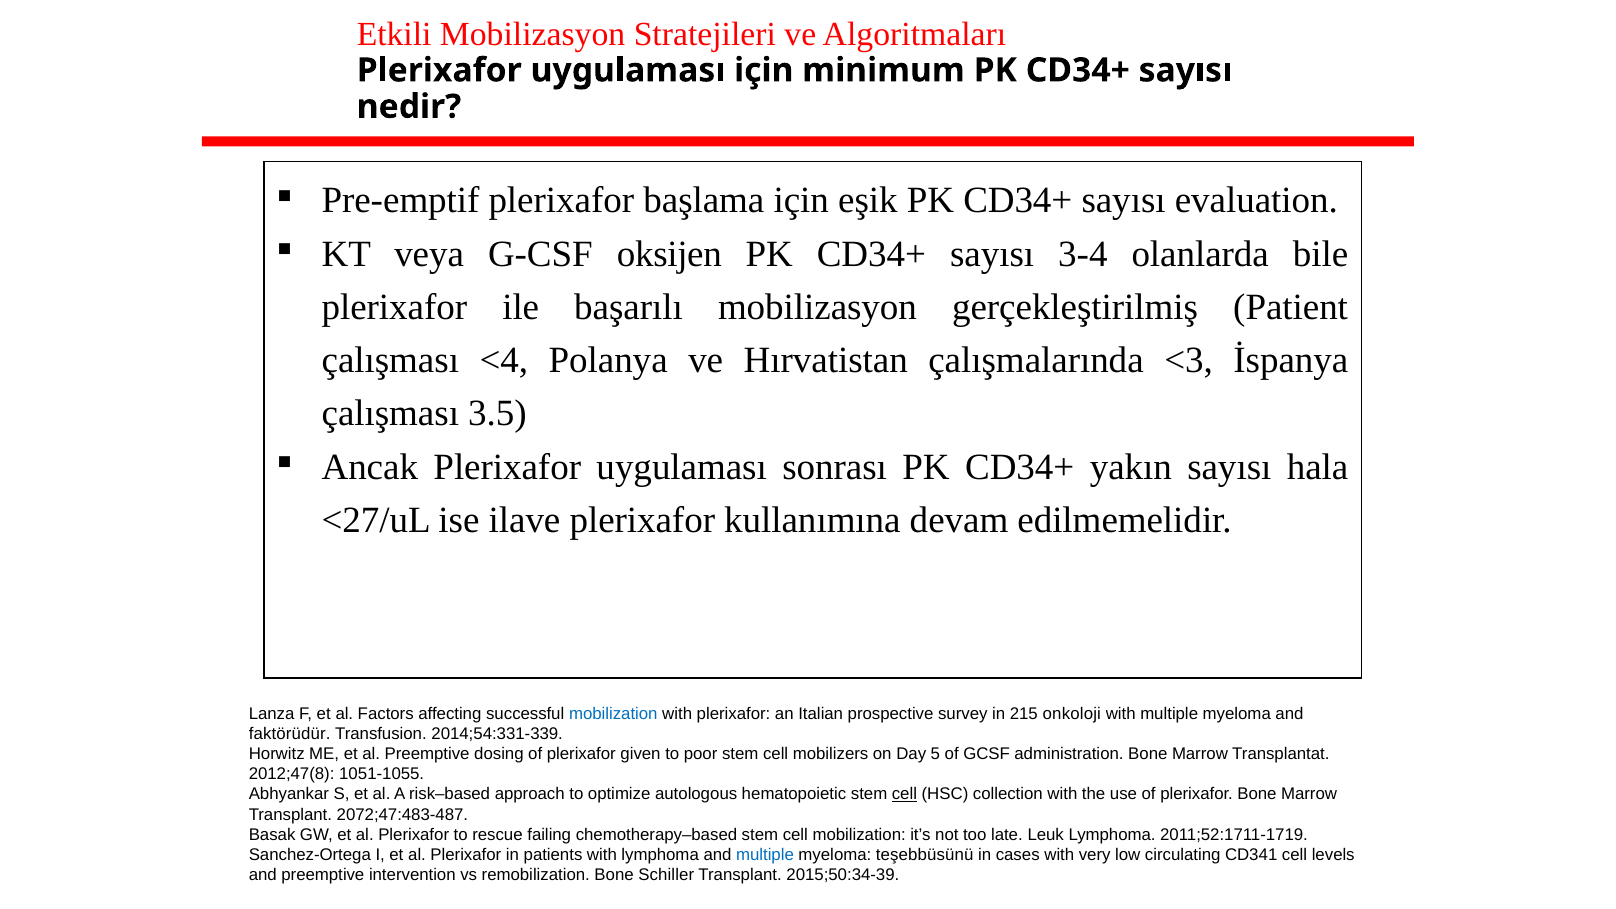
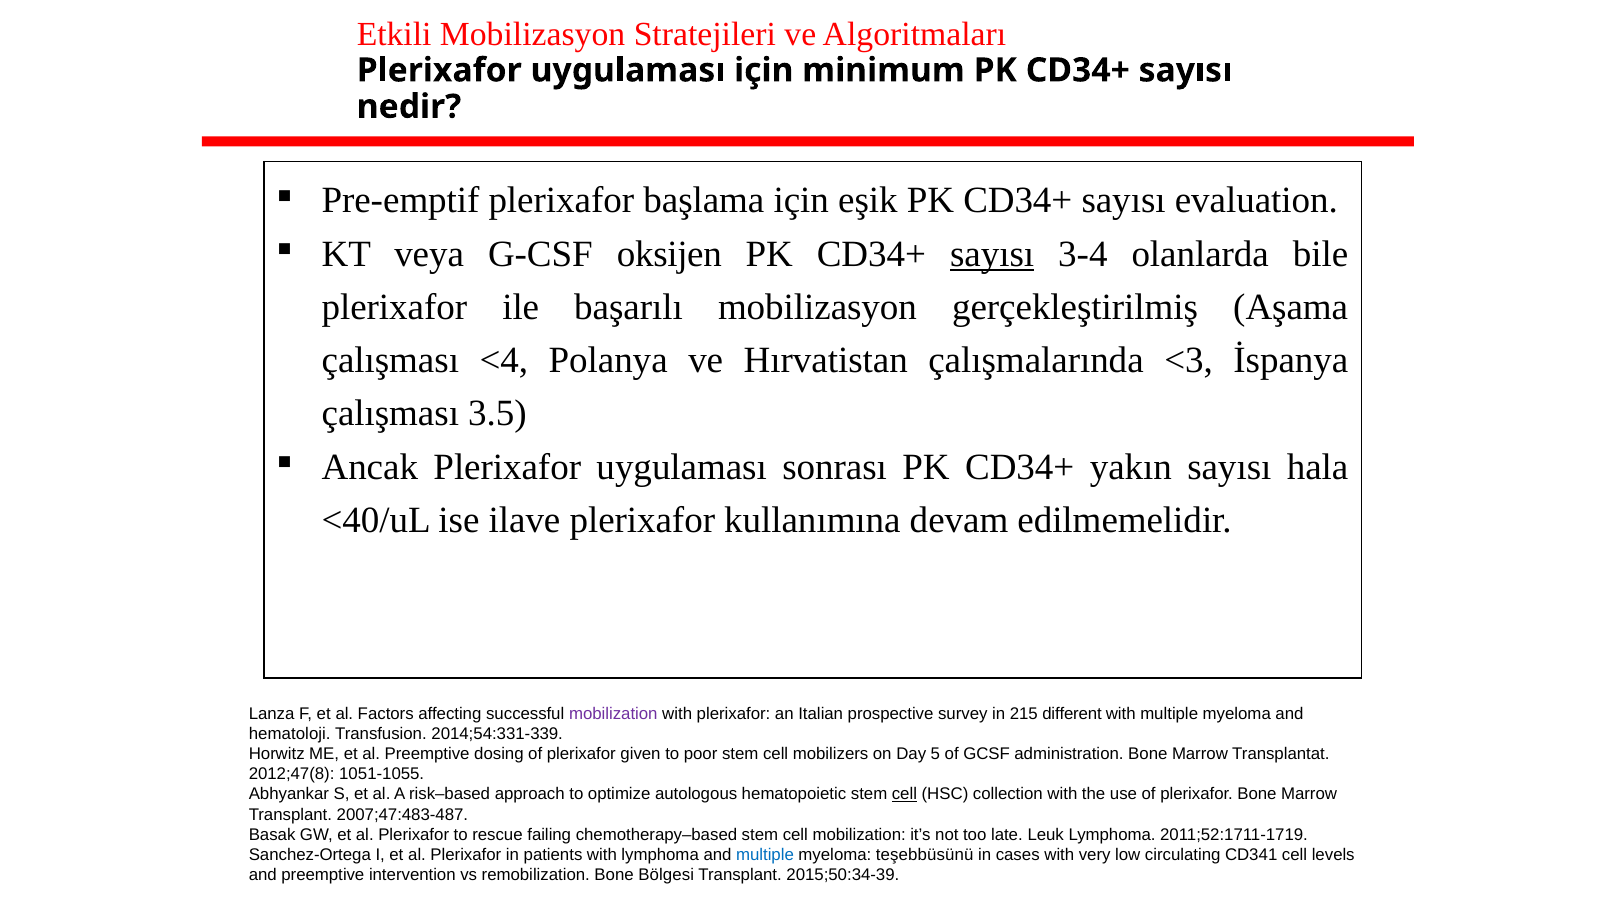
sayısı underline: none -> present (992, 254)
Patient: Patient -> Aşama (1291, 307)
<27/uL: <27/uL -> <40/uL (376, 520)
mobilization colour: blue -> purple (613, 713)
onkoloji: onkoloji -> different (1072, 713)
faktörüdür: faktörüdür -> hematoloji (290, 734)
2072;47:483-487: 2072;47:483-487 -> 2007;47:483-487 (402, 815)
Schiller: Schiller -> Bölgesi (666, 875)
